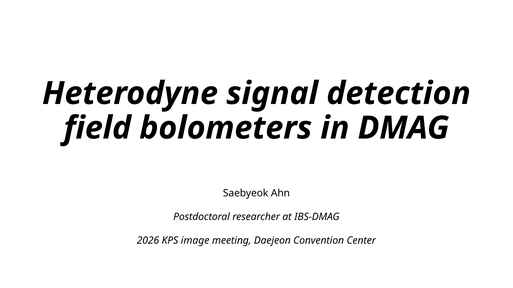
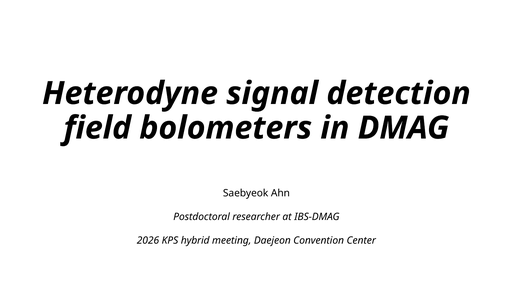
image: image -> hybrid (195, 241)
